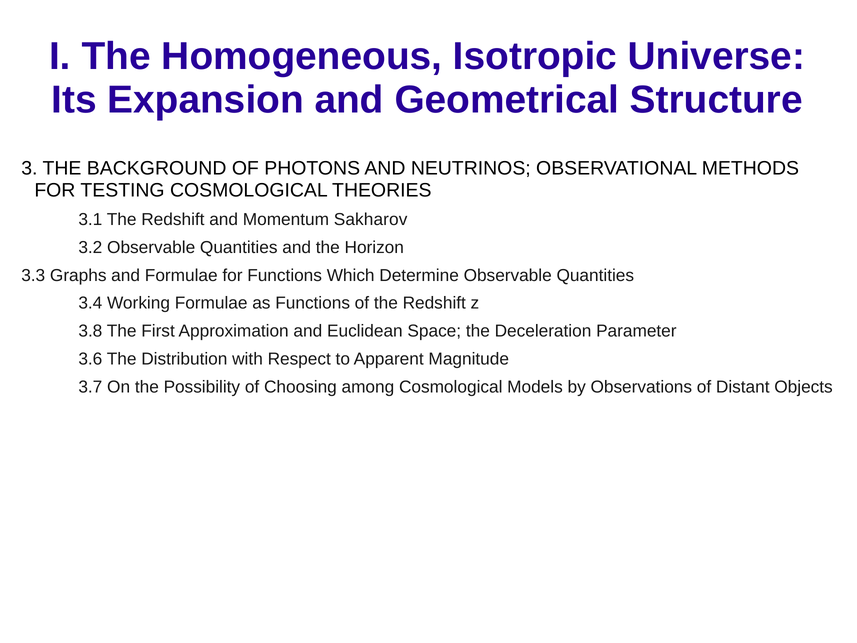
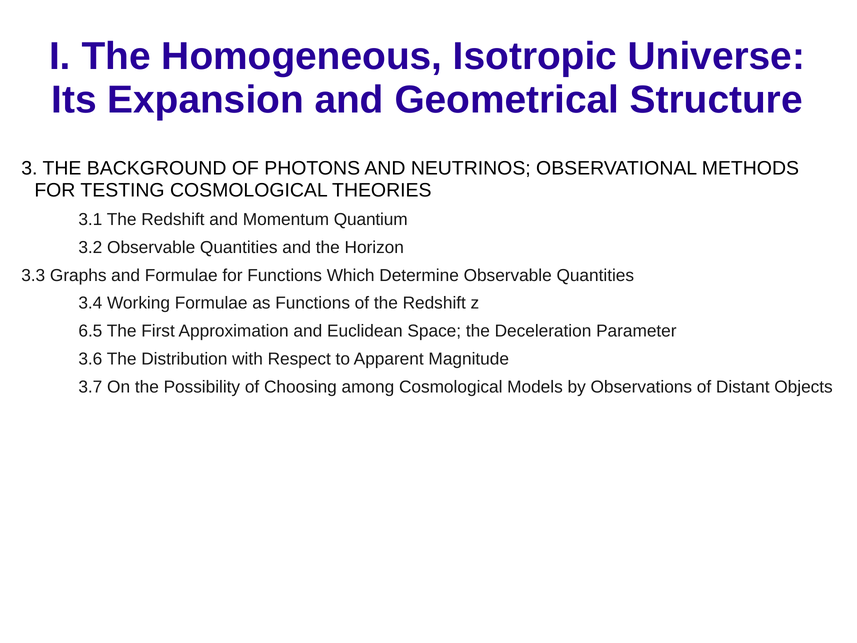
Sakharov: Sakharov -> Quantium (371, 219)
3.8: 3.8 -> 6.5 (90, 331)
